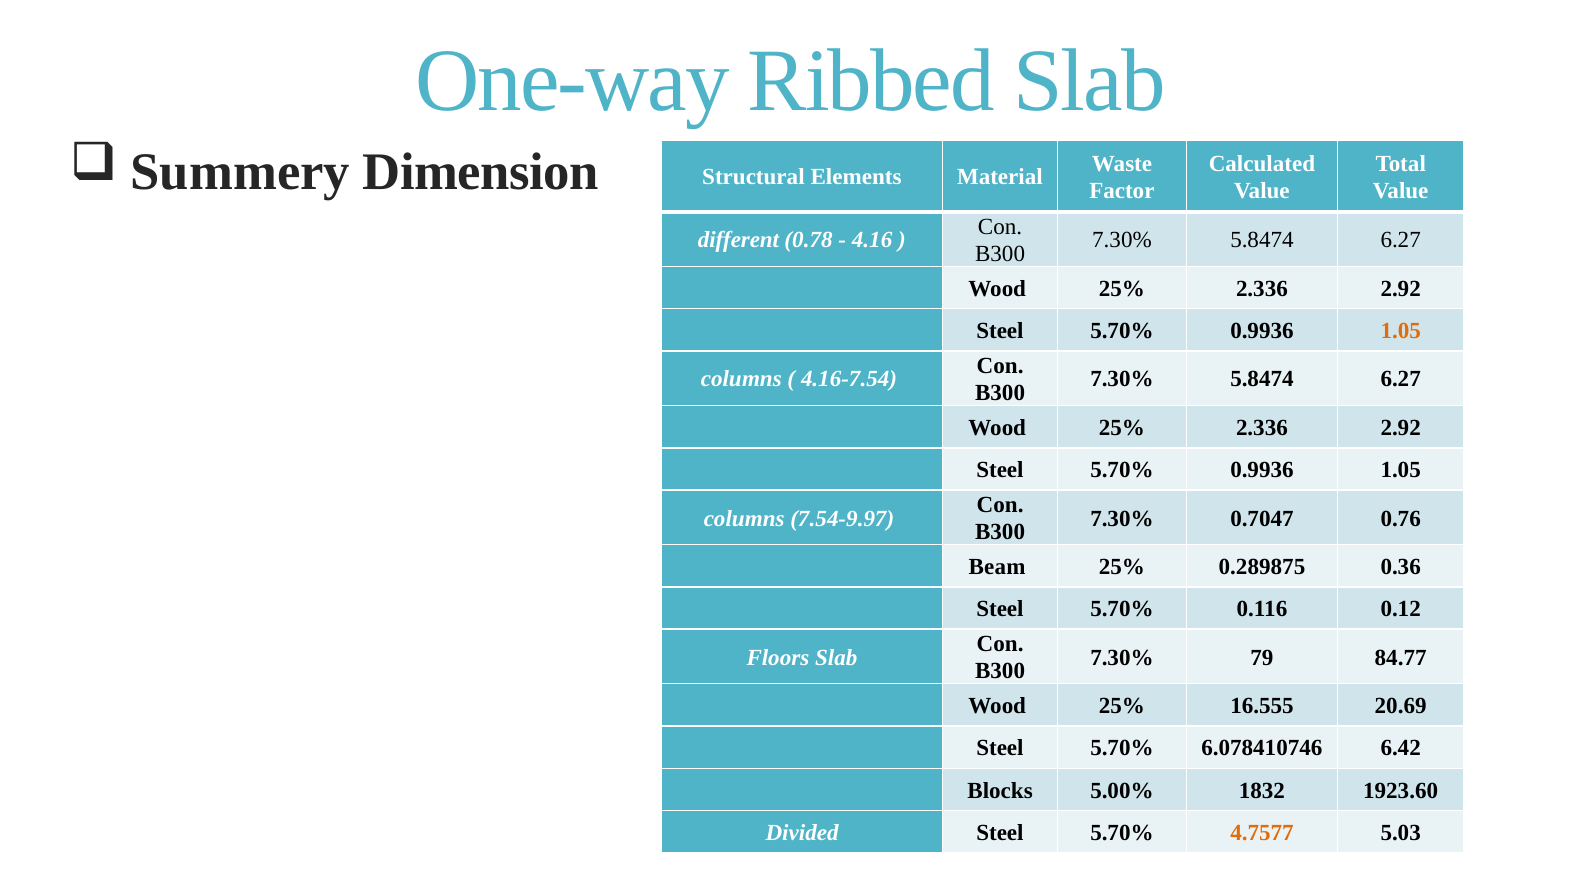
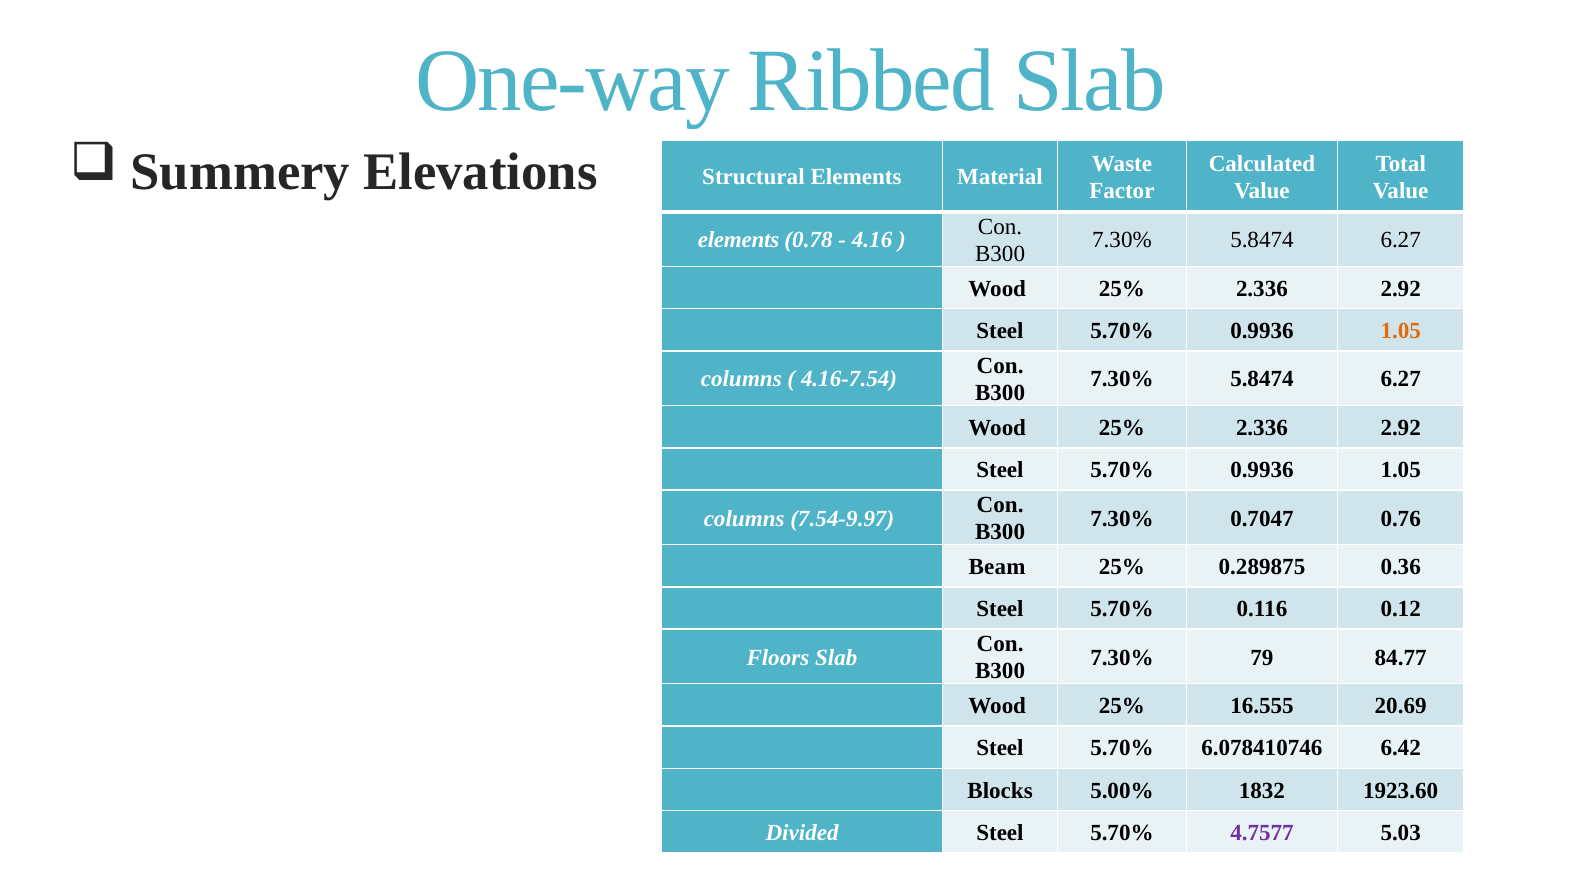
Dimension: Dimension -> Elevations (480, 172)
different: different -> elements (739, 240)
4.7577 colour: orange -> purple (1262, 832)
